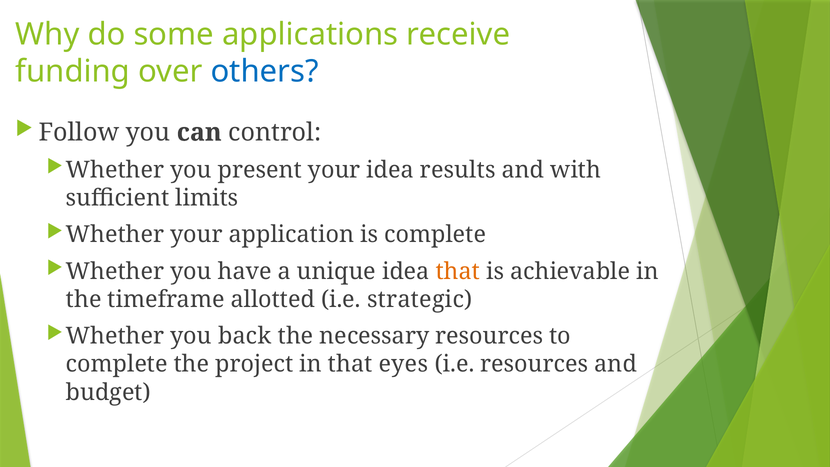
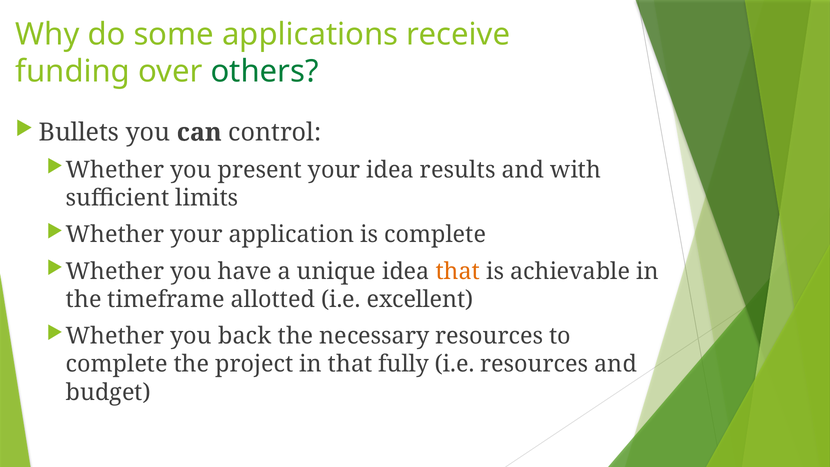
others colour: blue -> green (265, 72)
Follow: Follow -> Bullets (79, 132)
strategic: strategic -> excellent (420, 299)
eyes: eyes -> fully (404, 364)
